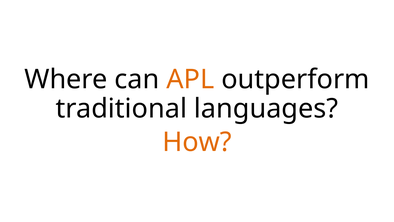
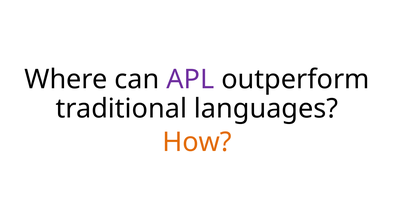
APL colour: orange -> purple (190, 79)
